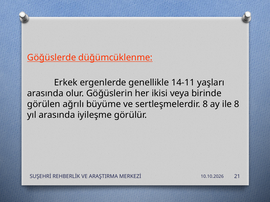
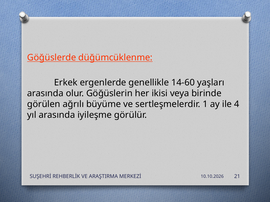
14-11: 14-11 -> 14-60 (183, 83)
sertleşmelerdir 8: 8 -> 1 (205, 104)
ile 8: 8 -> 4 (237, 104)
